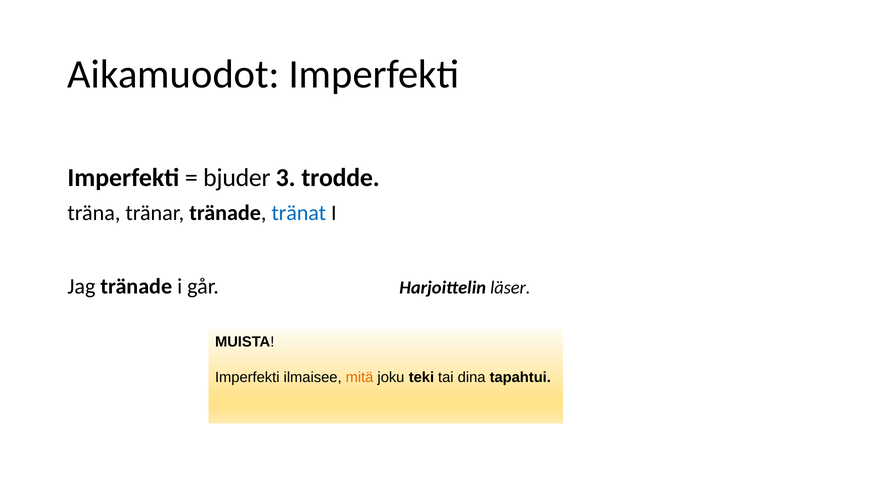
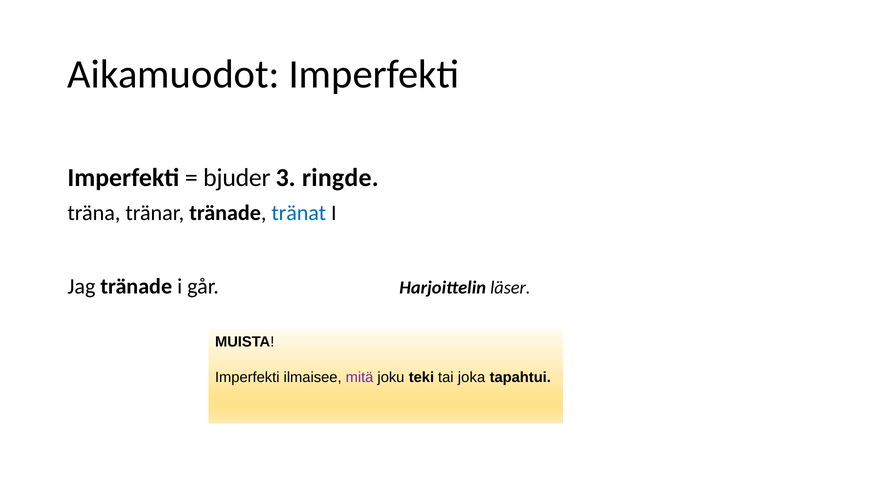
trodde: trodde -> ringde (340, 178)
mitä colour: orange -> purple (360, 377)
dina: dina -> joka (472, 377)
